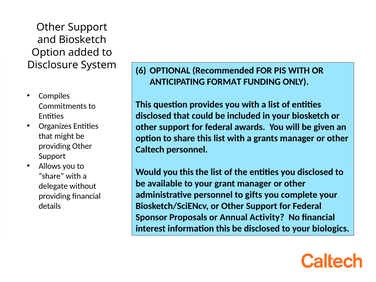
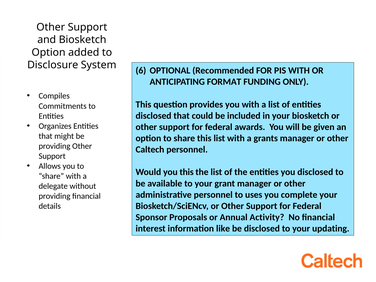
gifts: gifts -> uses (254, 195)
information this: this -> like (223, 229)
biologics: biologics -> updating (331, 229)
